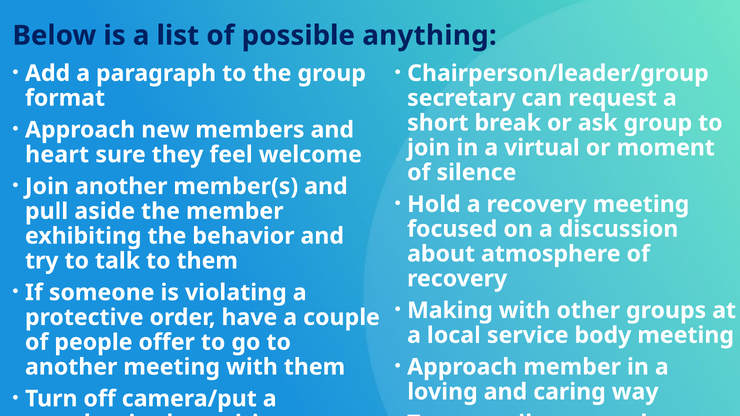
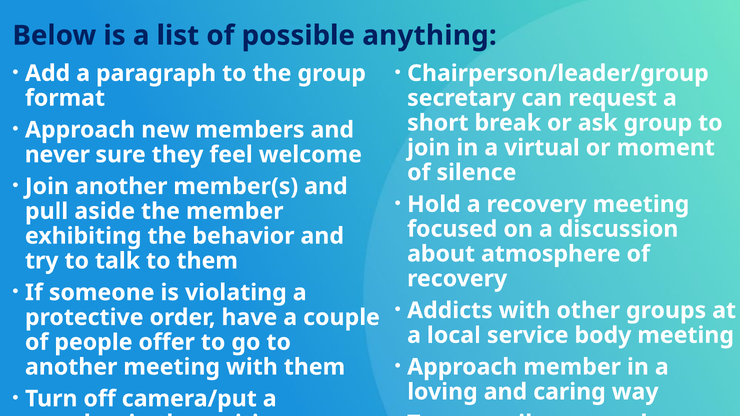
heart: heart -> never (57, 155)
Making: Making -> Addicts (450, 311)
